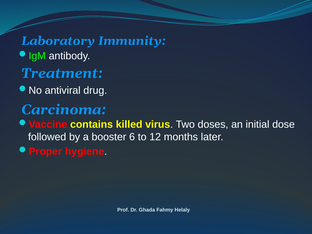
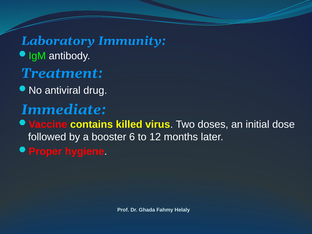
Carcinoma: Carcinoma -> Immediate (64, 110)
